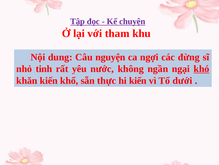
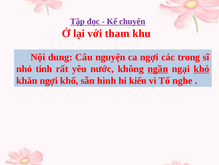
đừng: đừng -> trong (189, 57)
ngần underline: none -> present (158, 69)
khăn kiến: kiến -> ngợi (49, 80)
thực: thực -> hình (107, 80)
dưới: dưới -> nghe (182, 80)
